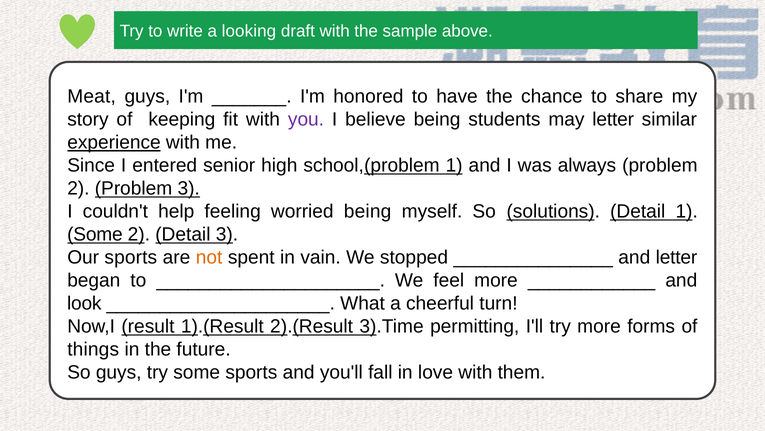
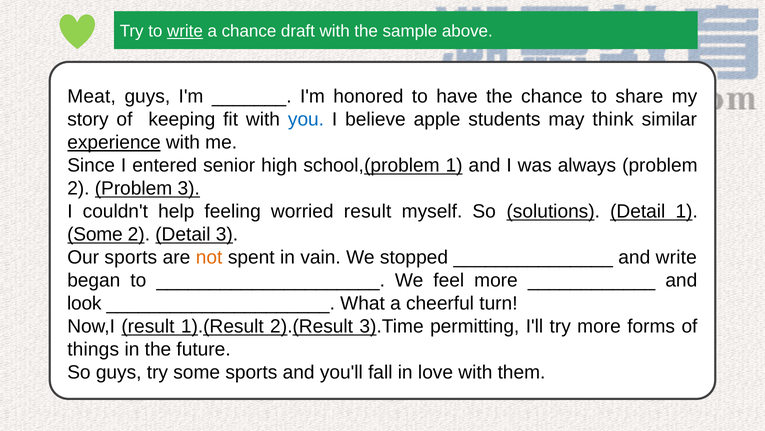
write underline: none -> present (185, 31)
a looking: looking -> chance (249, 31)
you colour: purple -> blue (306, 119)
believe being: being -> apple (437, 119)
may letter: letter -> think (613, 119)
worried being: being -> result (368, 211)
and letter: letter -> write (676, 257)
